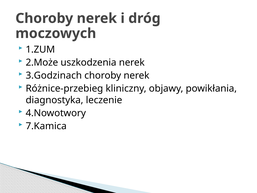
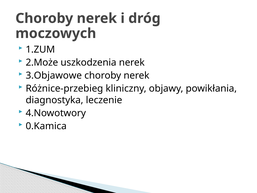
3.Godzinach: 3.Godzinach -> 3.Objawowe (54, 75)
7.Kamica: 7.Kamica -> 0.Kamica (46, 126)
